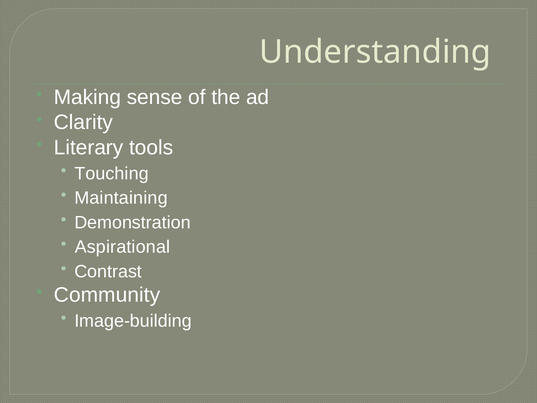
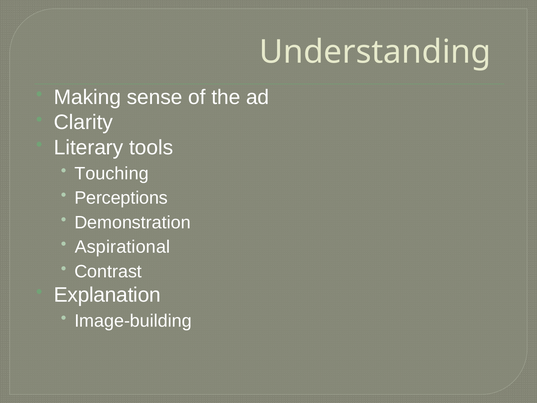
Maintaining: Maintaining -> Perceptions (121, 198)
Community: Community -> Explanation (107, 295)
